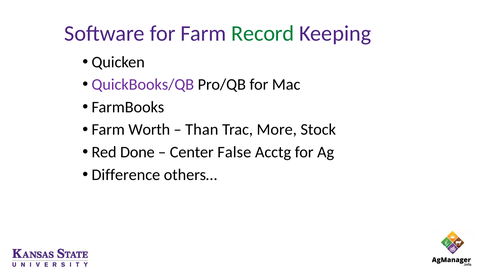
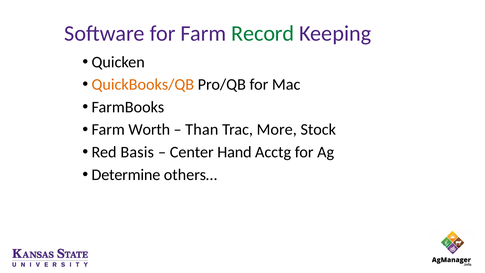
QuickBooks/QB colour: purple -> orange (143, 85)
Done: Done -> Basis (137, 152)
False: False -> Hand (234, 152)
Difference: Difference -> Determine (126, 175)
